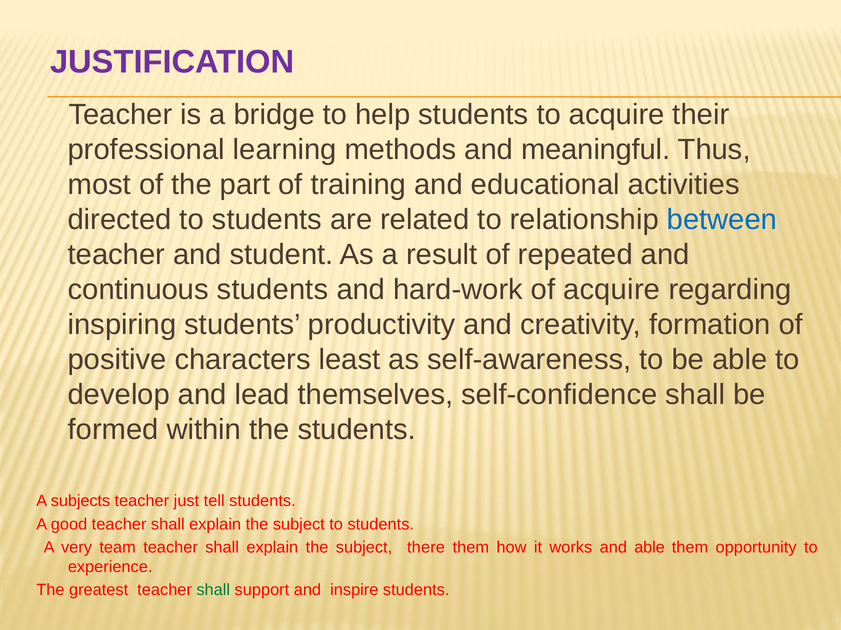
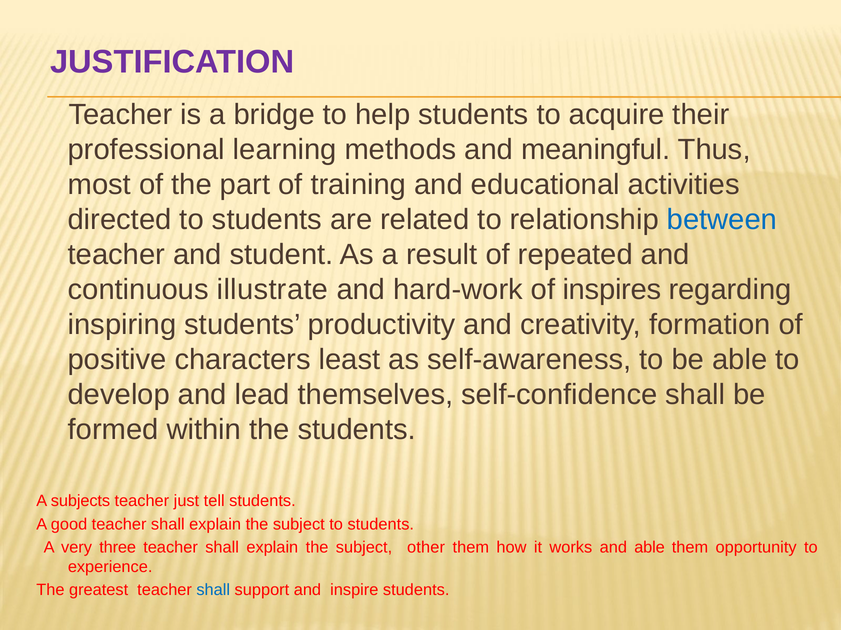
continuous students: students -> illustrate (273, 290)
of acquire: acquire -> inspires (612, 290)
team: team -> three (118, 548)
there: there -> other (426, 548)
shall colour: green -> blue (213, 591)
